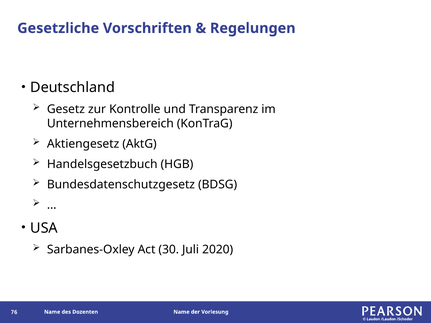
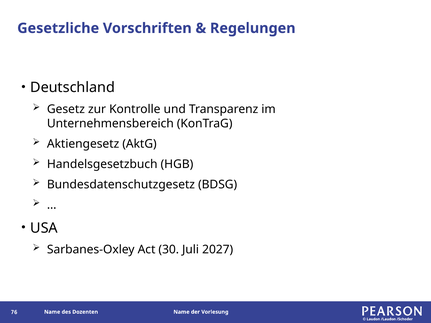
2020: 2020 -> 2027 (218, 250)
